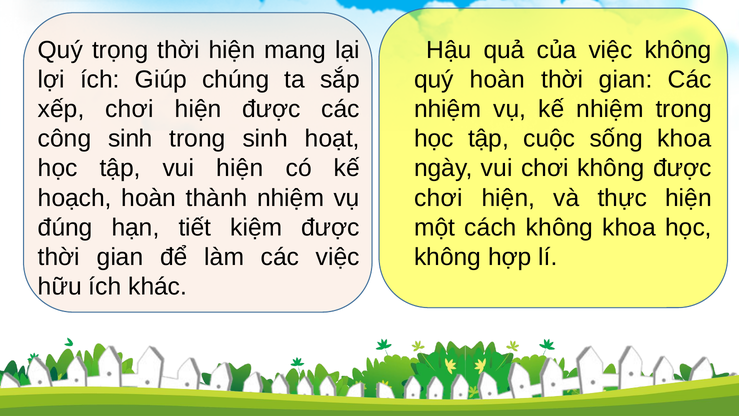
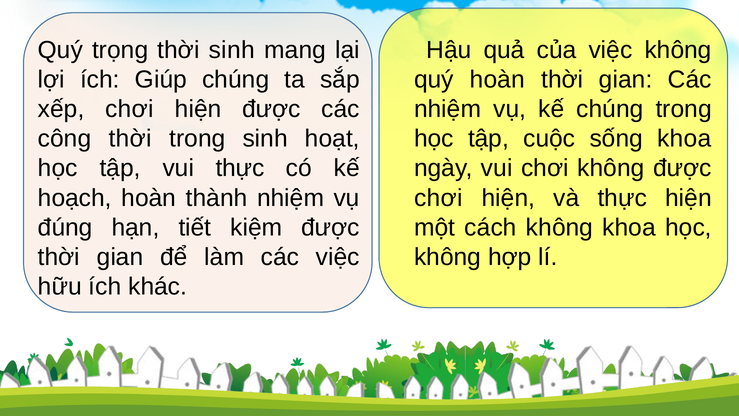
thời hiện: hiện -> sinh (232, 50)
kế nhiệm: nhiệm -> chúng (610, 109)
công sinh: sinh -> thời (130, 139)
vui hiện: hiện -> thực (240, 168)
